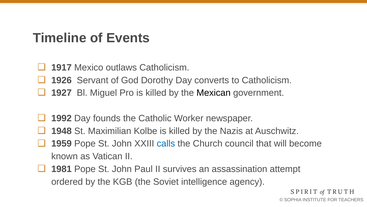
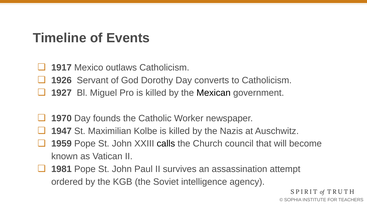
1992: 1992 -> 1970 (61, 118)
1948: 1948 -> 1947 (61, 131)
calls colour: blue -> black (166, 143)
